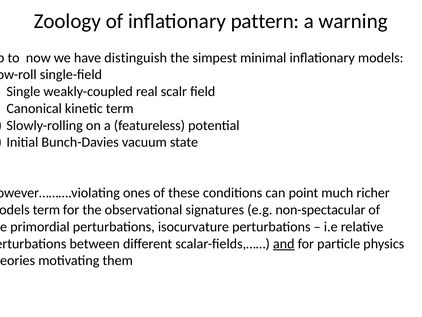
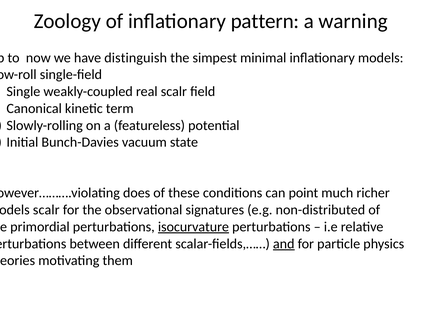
ones: ones -> does (137, 193)
term: term -> scalr (46, 210)
non-spectacular: non-spectacular -> non-distributed (320, 210)
isocurvature underline: none -> present (193, 226)
